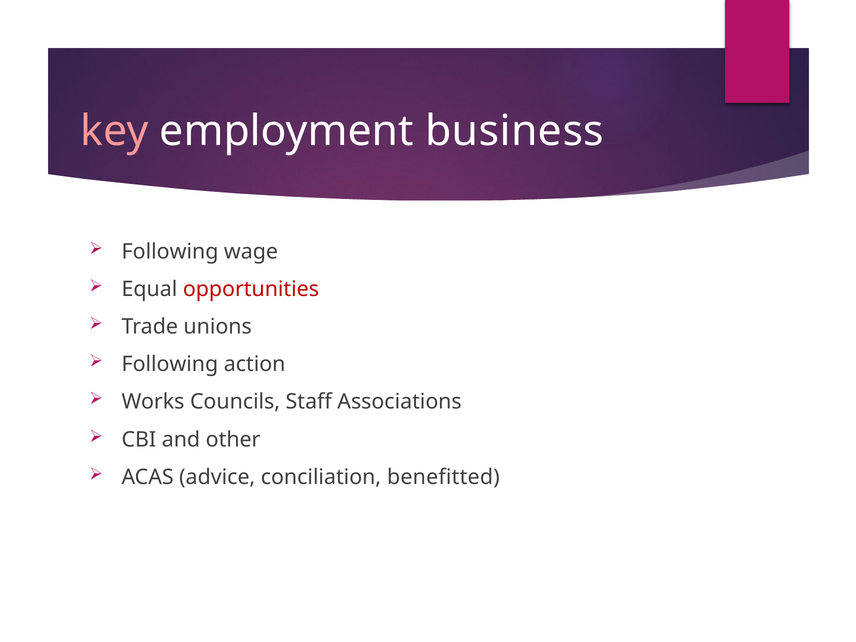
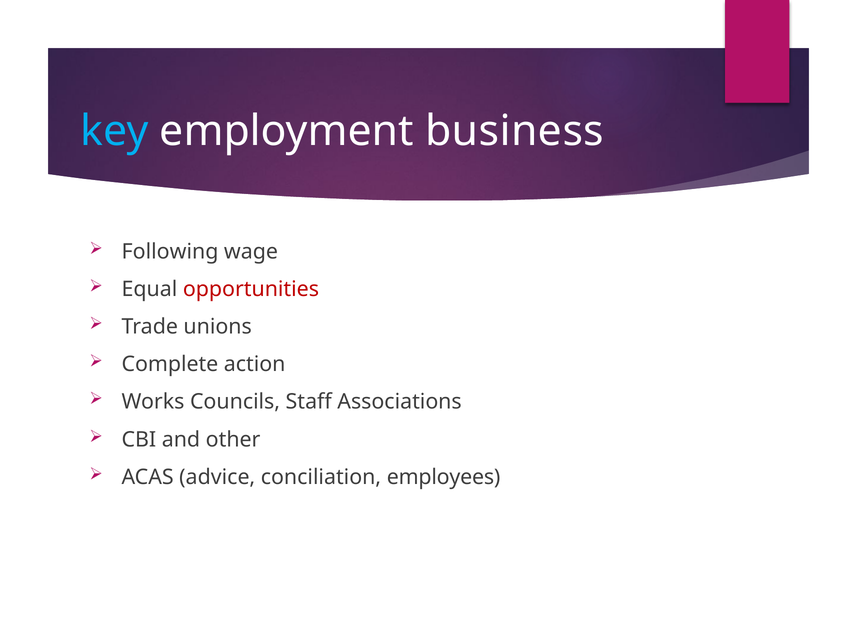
key colour: pink -> light blue (115, 131)
Following: Following -> Complete (170, 364)
benefitted: benefitted -> employees (444, 477)
